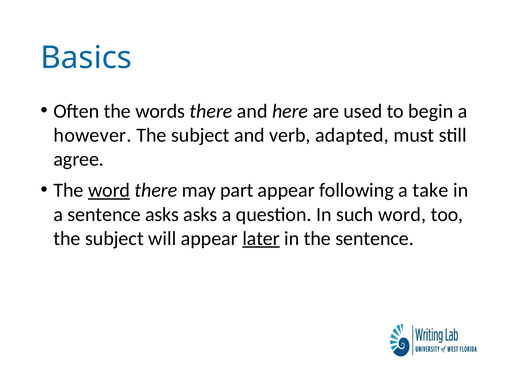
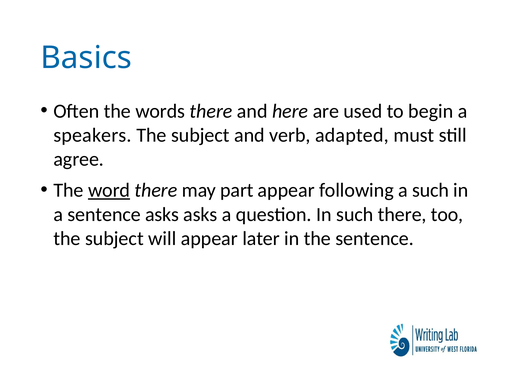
however: however -> speakers (93, 135)
a take: take -> such (431, 191)
such word: word -> there (402, 215)
later underline: present -> none (261, 239)
